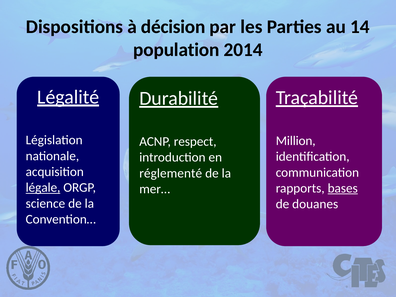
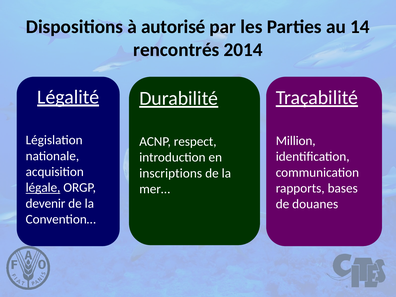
décision: décision -> autorisé (173, 27)
population: population -> rencontrés (176, 50)
réglementé: réglementé -> inscriptions (171, 173)
bases underline: present -> none (343, 188)
science: science -> devenir (45, 203)
